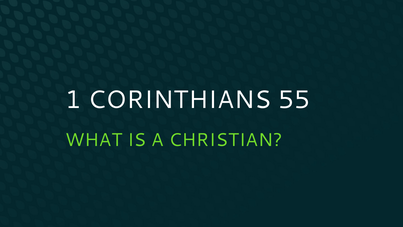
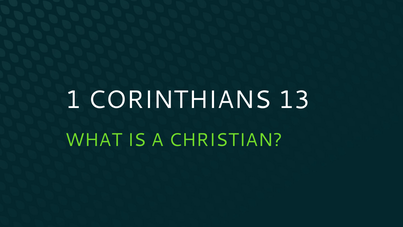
55: 55 -> 13 (294, 100)
